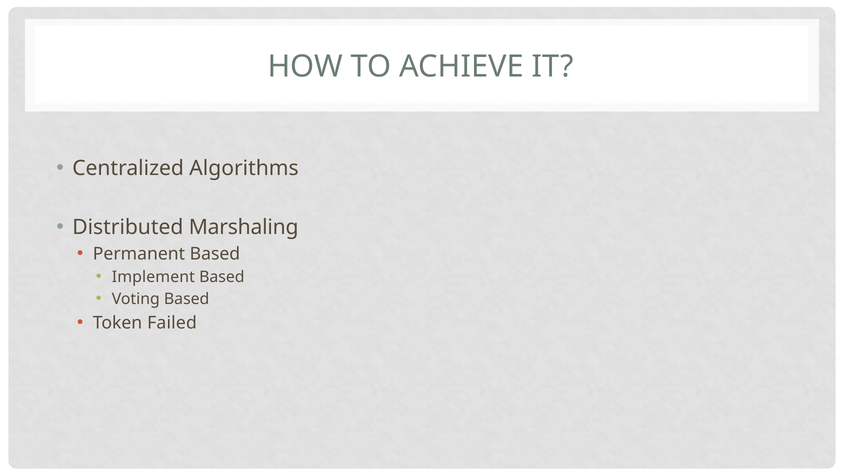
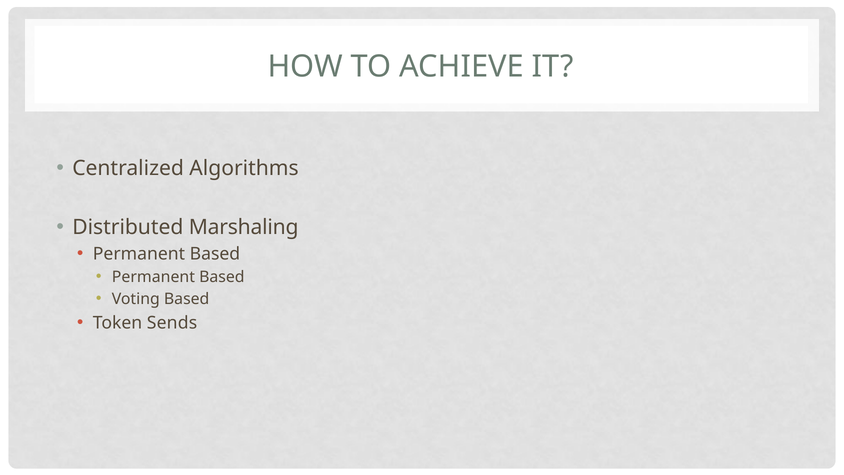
Implement: Implement -> Permanent (153, 277)
Failed: Failed -> Sends (172, 323)
